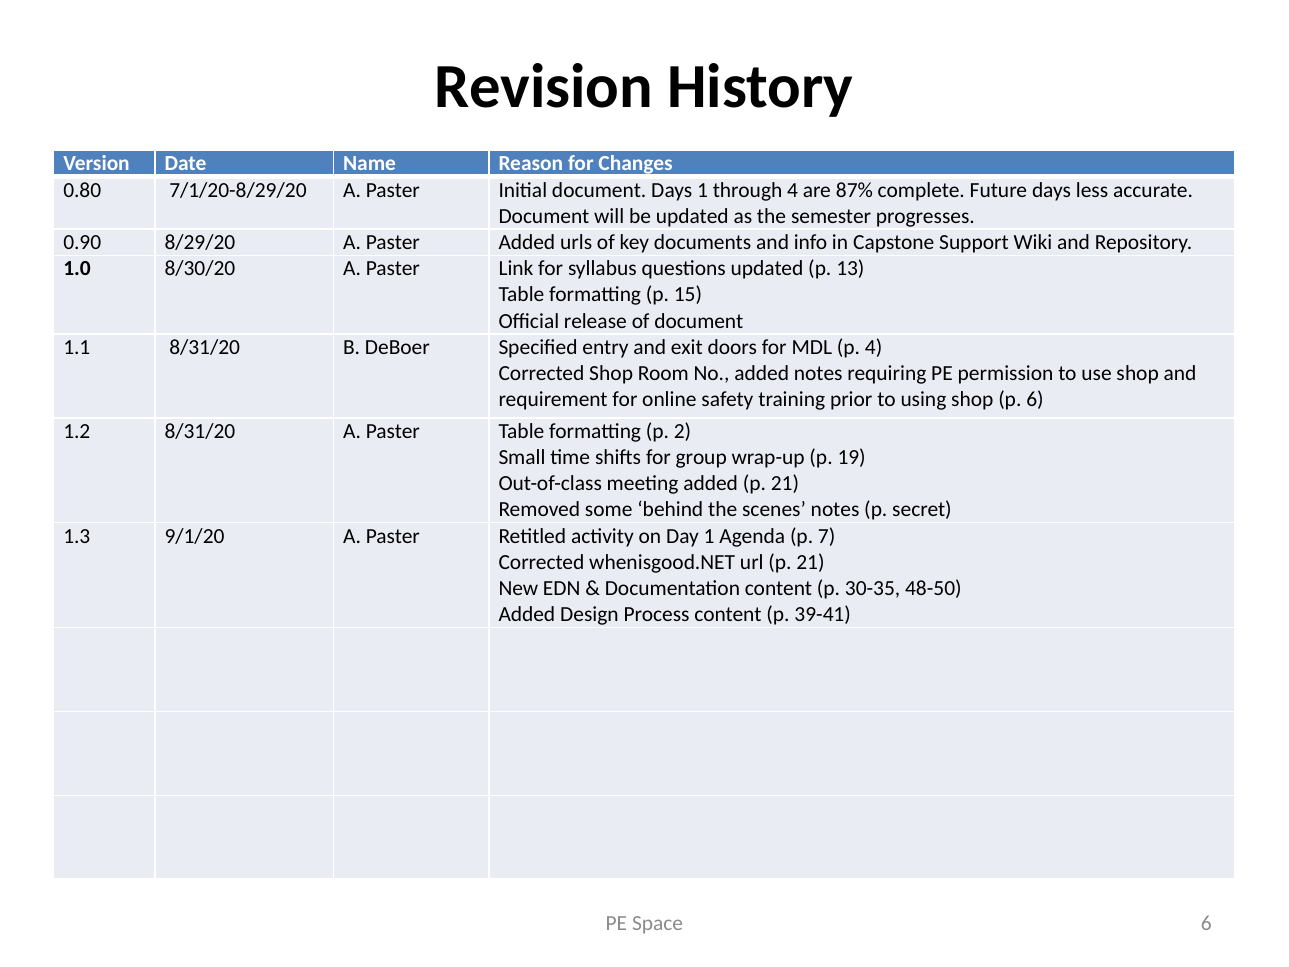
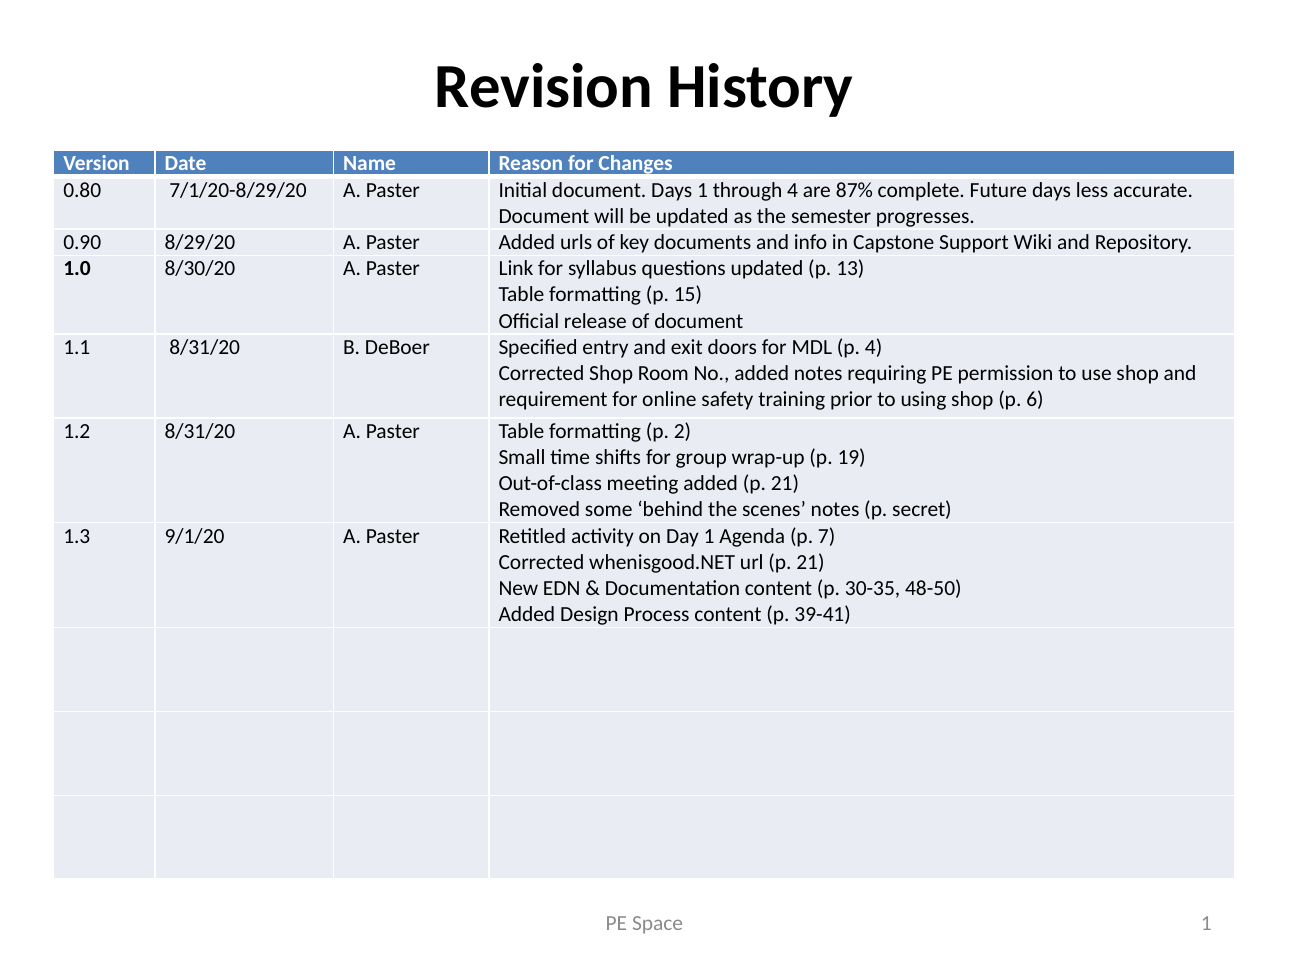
Space 6: 6 -> 1 (1206, 923)
